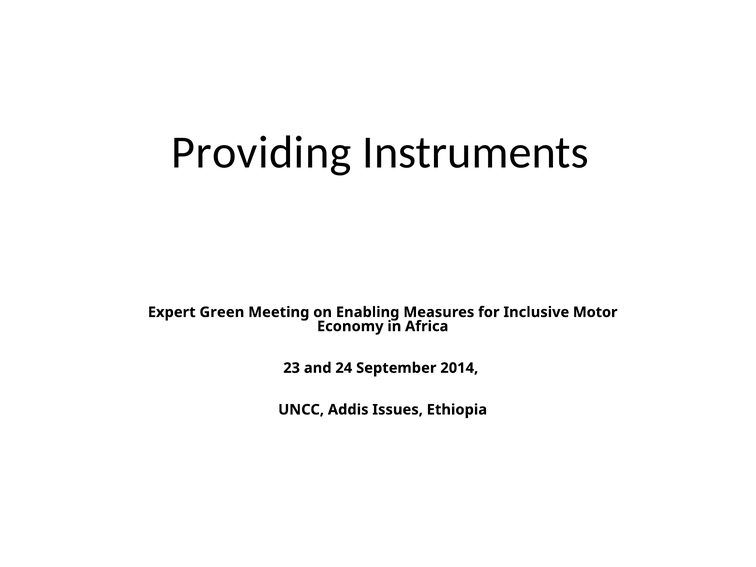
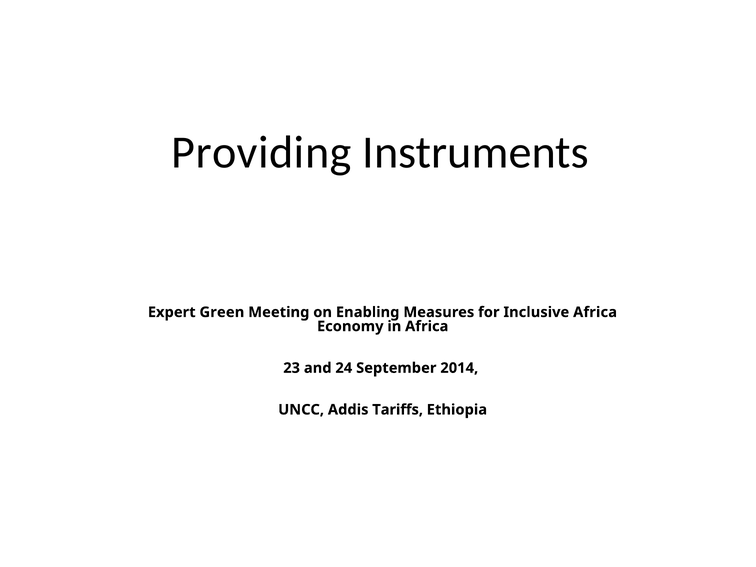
Inclusive Motor: Motor -> Africa (595, 312)
Issues: Issues -> Tariffs (398, 410)
